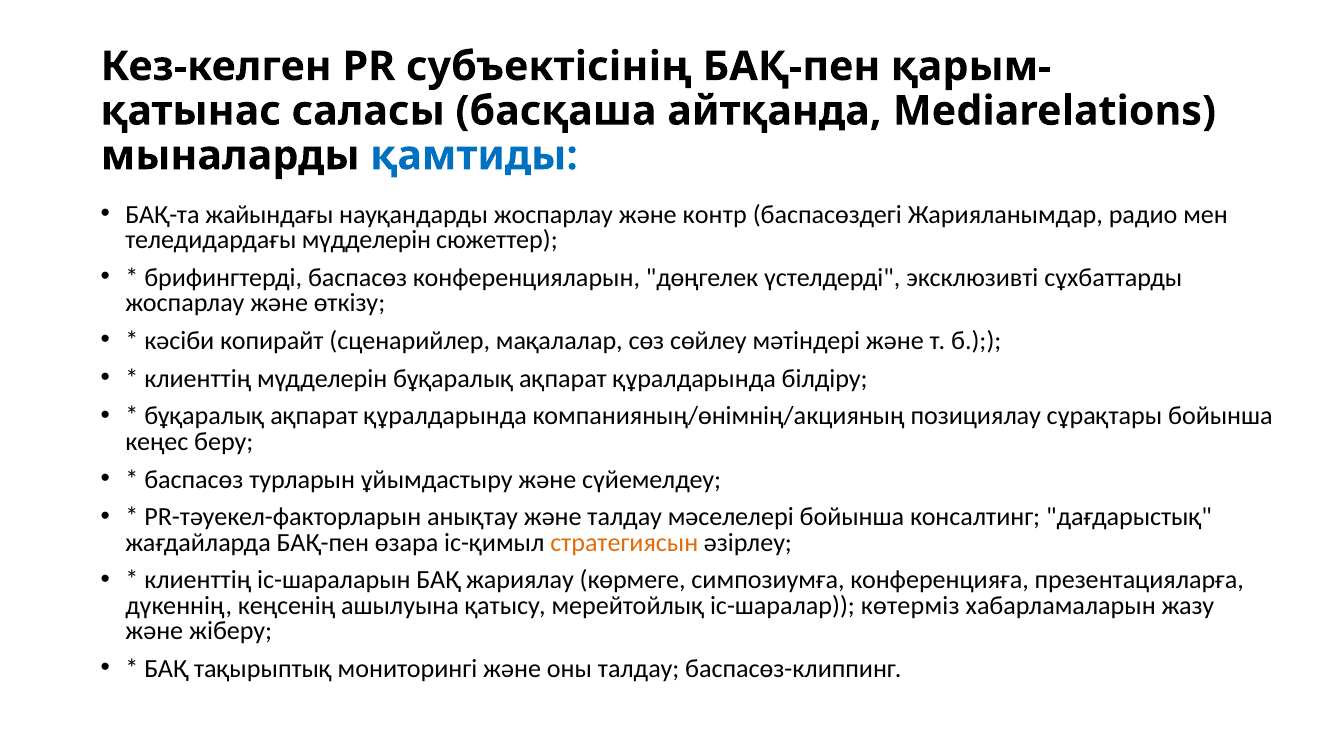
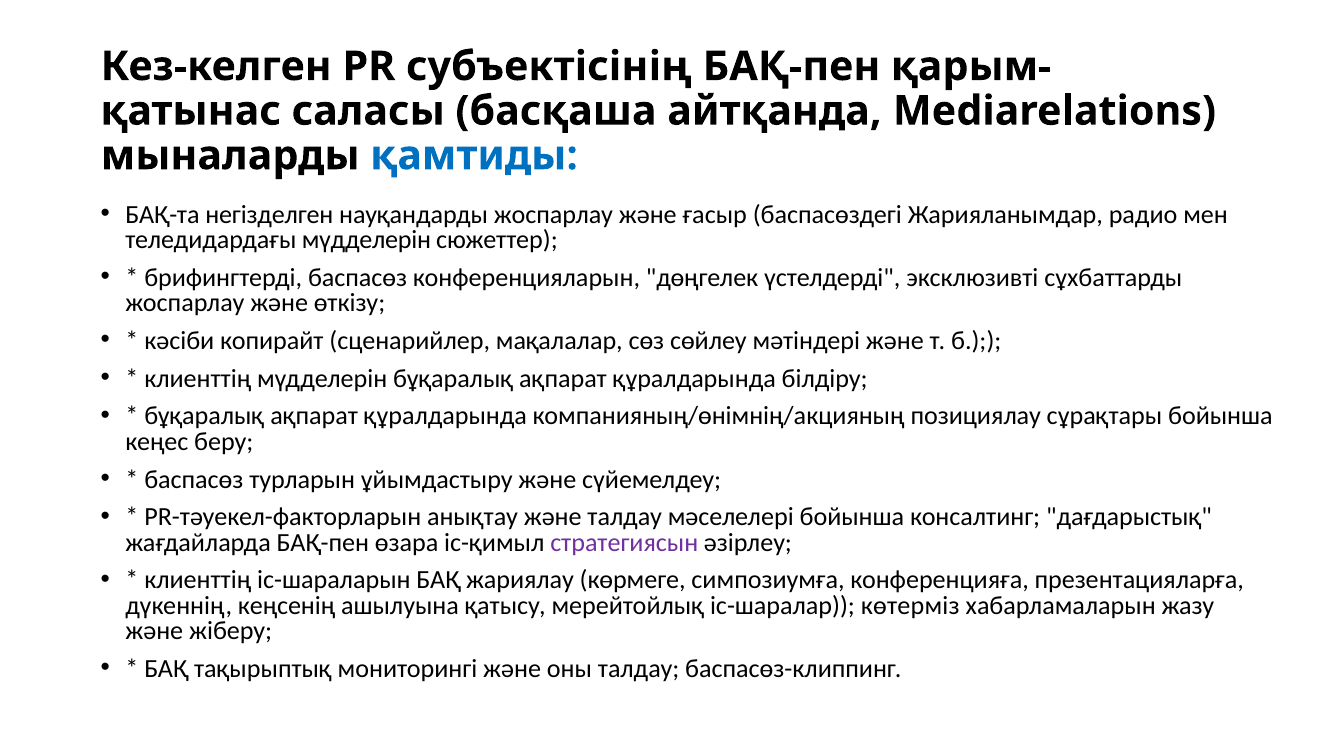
жайындағы: жайындағы -> негізделген (269, 214)
контр: контр -> ғасыр (715, 214)
стратегиясын colour: orange -> purple (624, 543)
